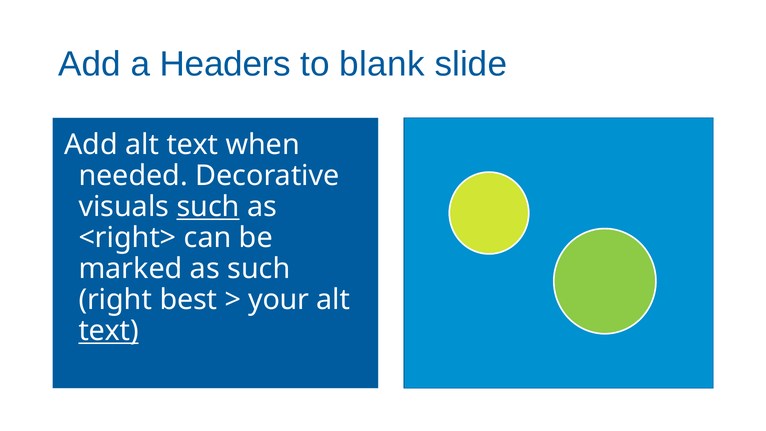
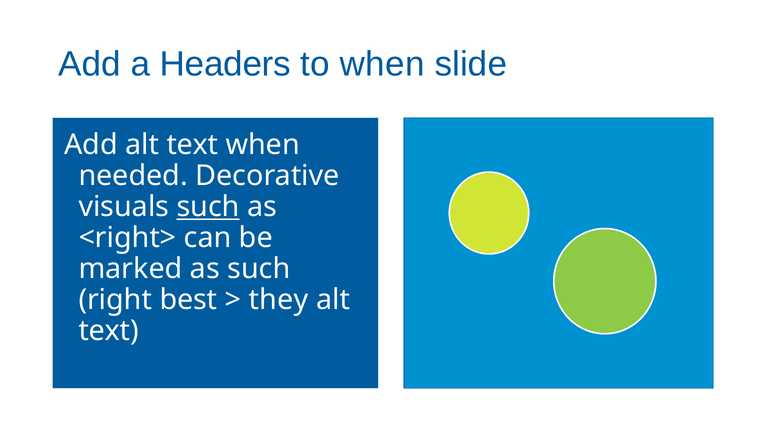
to blank: blank -> when (382, 64)
your: your -> they (279, 300)
text underline: present -> none (109, 331)
